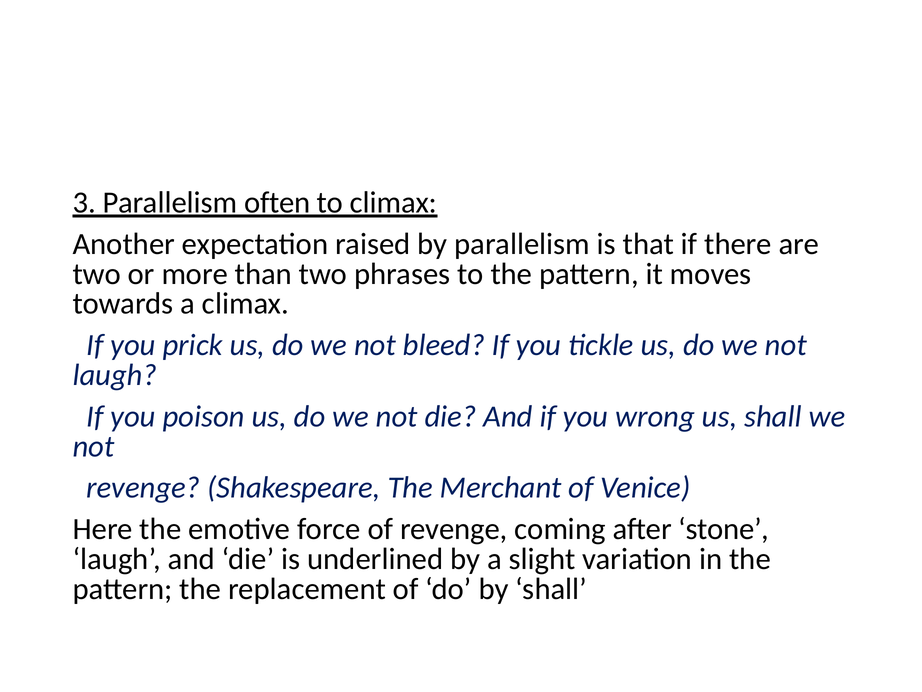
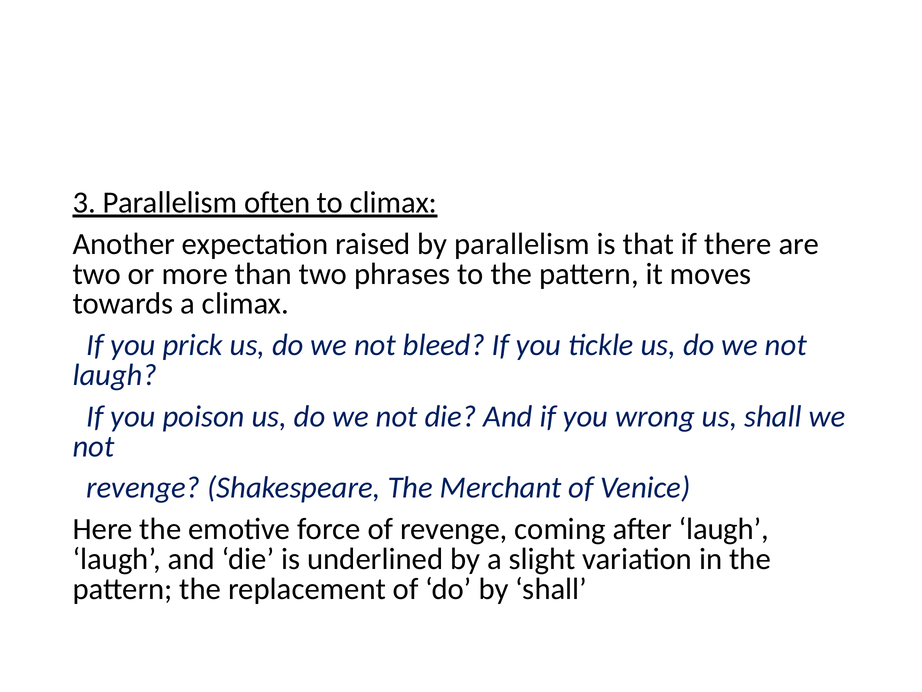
after stone: stone -> laugh (724, 529)
